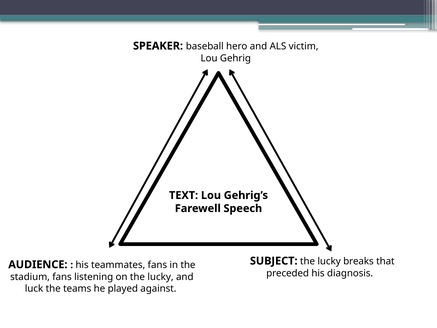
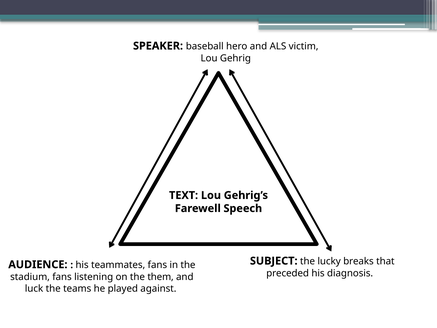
on the lucky: lucky -> them (161, 277)
